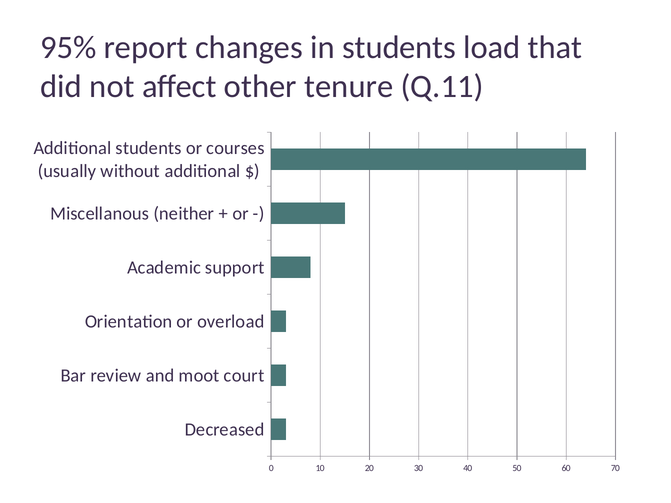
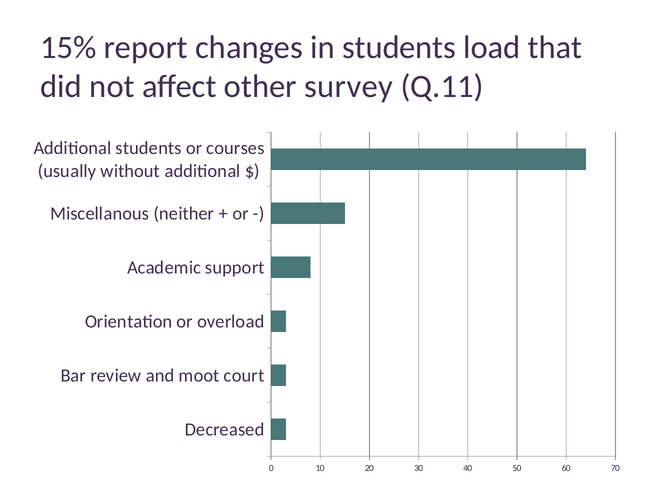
95%: 95% -> 15% (68, 48)
tenure: tenure -> survey (349, 87)
